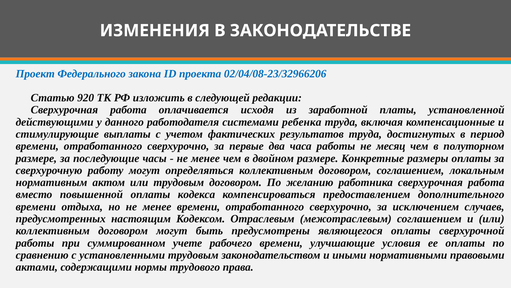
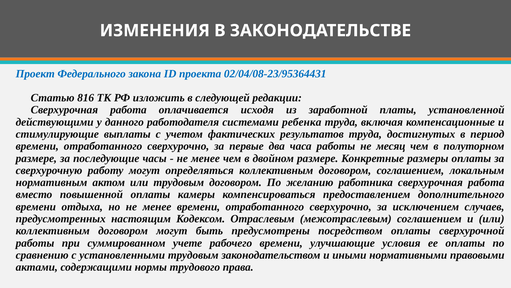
02/04/08-23/32966206: 02/04/08-23/32966206 -> 02/04/08-23/95364431 (275, 74)
920: 920 -> 816 (86, 98)
кодекса: кодекса -> камеры (196, 194)
являющегося: являющегося -> посредством (350, 230)
